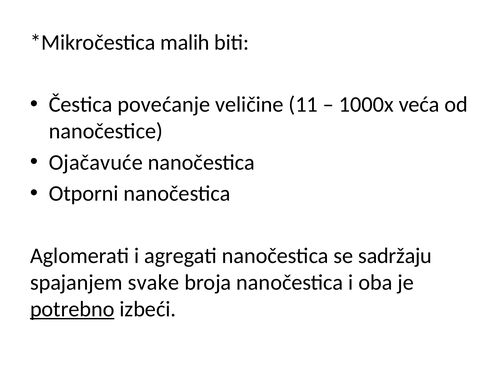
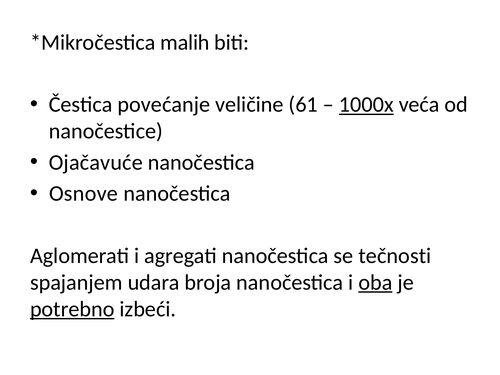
11: 11 -> 61 (303, 105)
1000x underline: none -> present (366, 105)
Otporni: Otporni -> Osnove (84, 194)
sadržaju: sadržaju -> tečnosti (395, 256)
svake: svake -> udara (154, 282)
oba underline: none -> present (375, 282)
